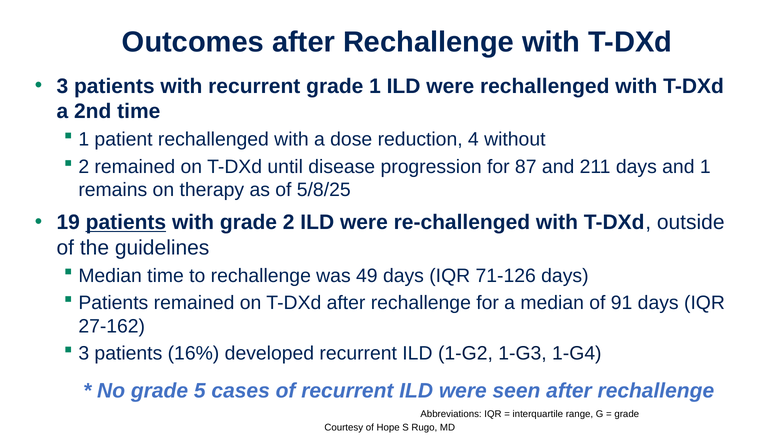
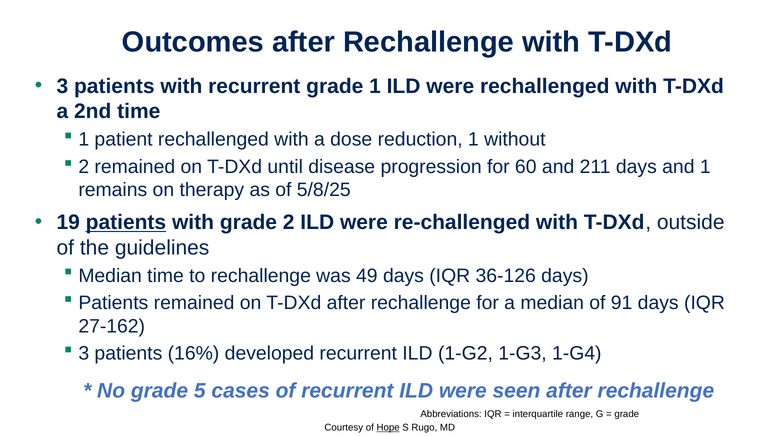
reduction 4: 4 -> 1 (473, 139)
87: 87 -> 60 (526, 167)
71-126: 71-126 -> 36-126 (506, 276)
Hope underline: none -> present (388, 428)
